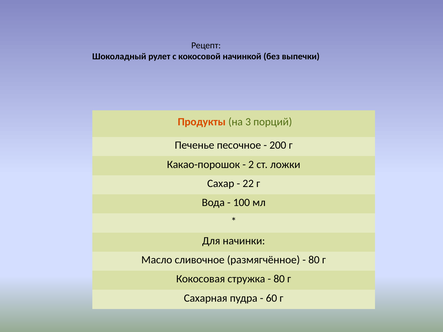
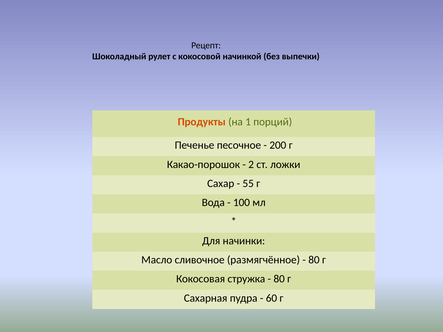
3: 3 -> 1 (248, 122)
22: 22 -> 55 (248, 184)
